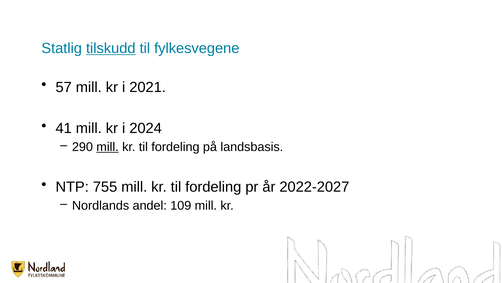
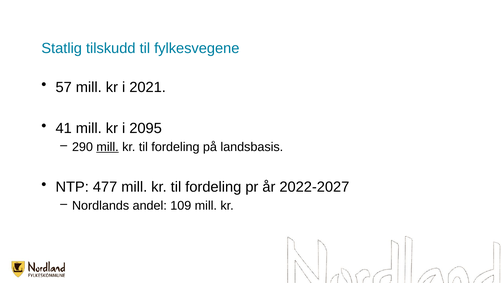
tilskudd underline: present -> none (111, 48)
2024: 2024 -> 2095 (146, 128)
755: 755 -> 477 (105, 187)
